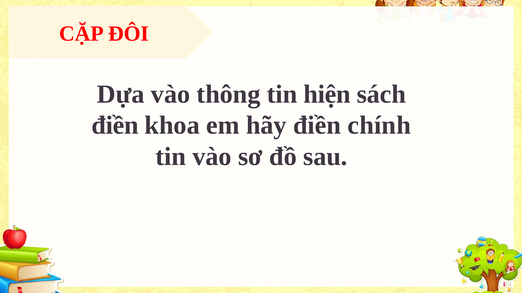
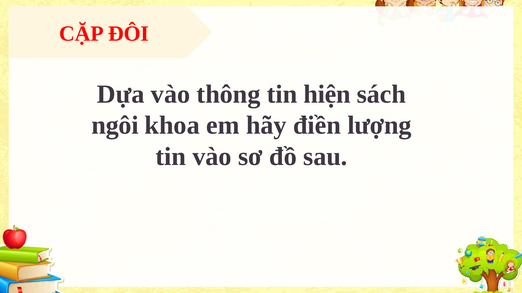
điền: điền -> ngôi (115, 126)
chính: chính -> lượng (379, 126)
